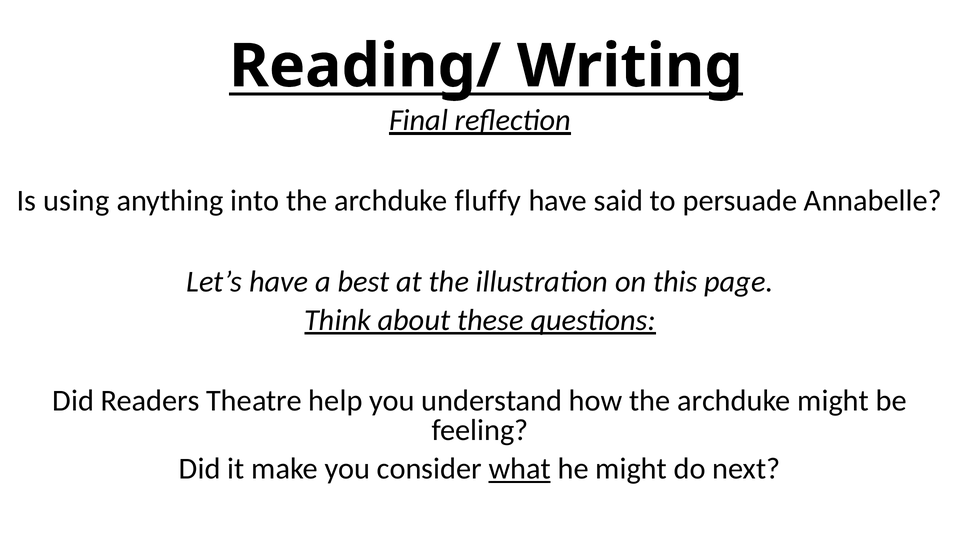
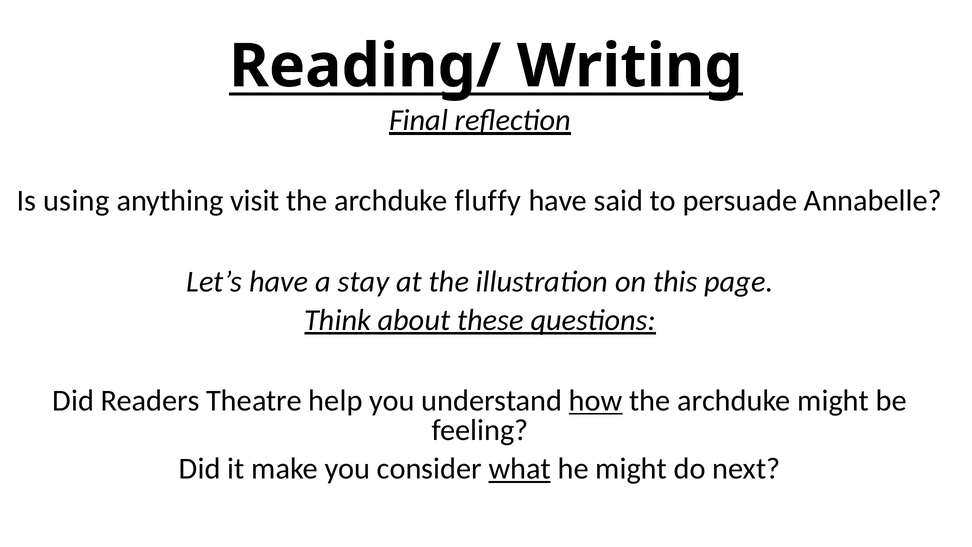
into: into -> visit (255, 201)
best: best -> stay (363, 281)
how underline: none -> present (596, 401)
